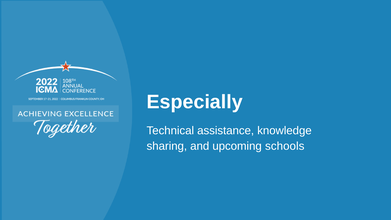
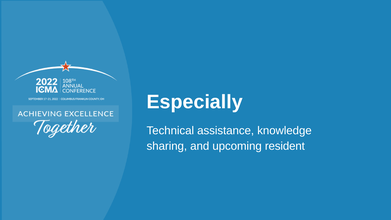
schools: schools -> resident (285, 146)
